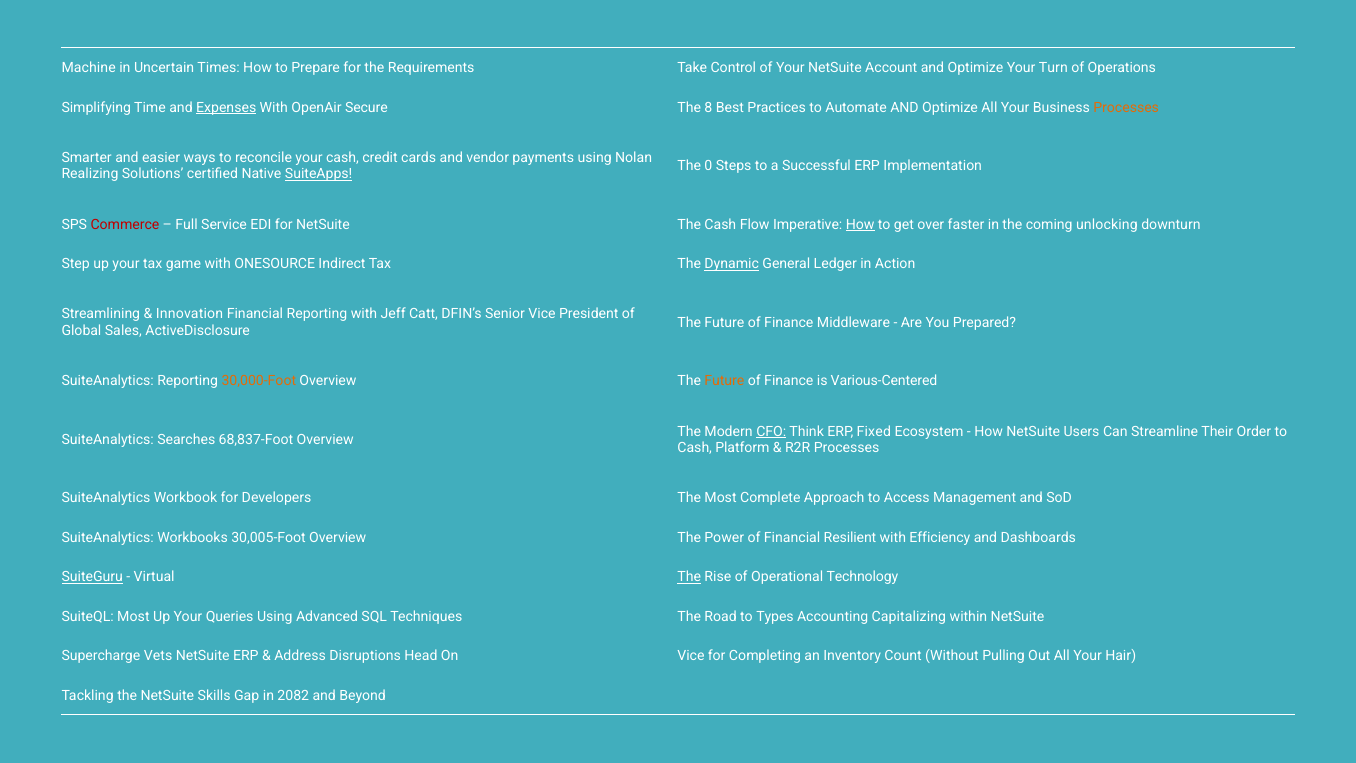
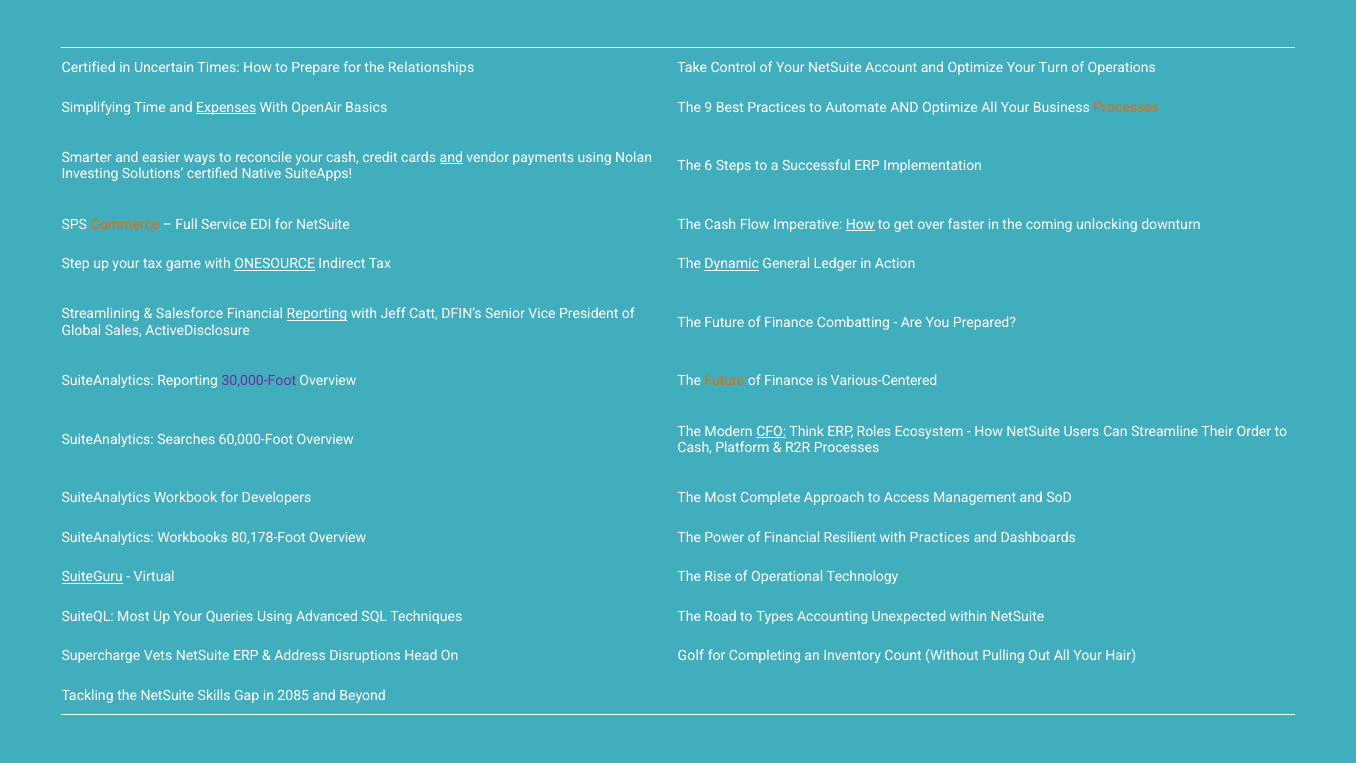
Machine: Machine -> Certified (89, 68)
Requirements: Requirements -> Relationships (431, 68)
Secure: Secure -> Basics (366, 107)
8: 8 -> 9 (708, 107)
and underline: none -> present (451, 158)
0: 0 -> 6 (708, 166)
Realizing: Realizing -> Investing (90, 174)
SuiteApps underline: present -> none (319, 174)
Commerce colour: red -> orange (125, 224)
ONESOURCE underline: none -> present (275, 264)
Innovation: Innovation -> Salesforce (190, 314)
Reporting underline: none -> present (317, 314)
Middleware: Middleware -> Combatting (853, 322)
30,000-Foot colour: orange -> purple (259, 381)
Fixed: Fixed -> Roles (874, 431)
68,837-Foot: 68,837-Foot -> 60,000-Foot (256, 439)
30,005-Foot: 30,005-Foot -> 80,178-Foot (269, 537)
with Efficiency: Efficiency -> Practices (940, 537)
The underline: present -> none (689, 577)
Capitalizing: Capitalizing -> Unexpected (909, 616)
On Vice: Vice -> Golf (691, 656)
2082: 2082 -> 2085 (293, 695)
